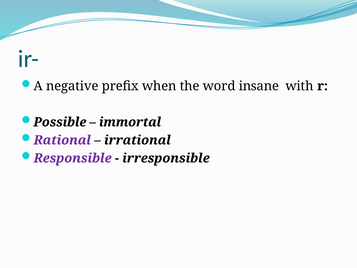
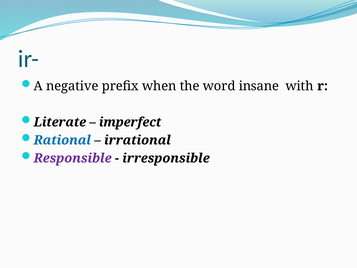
Possible: Possible -> Literate (60, 122)
immortal: immortal -> imperfect (130, 122)
Rational colour: purple -> blue (62, 140)
